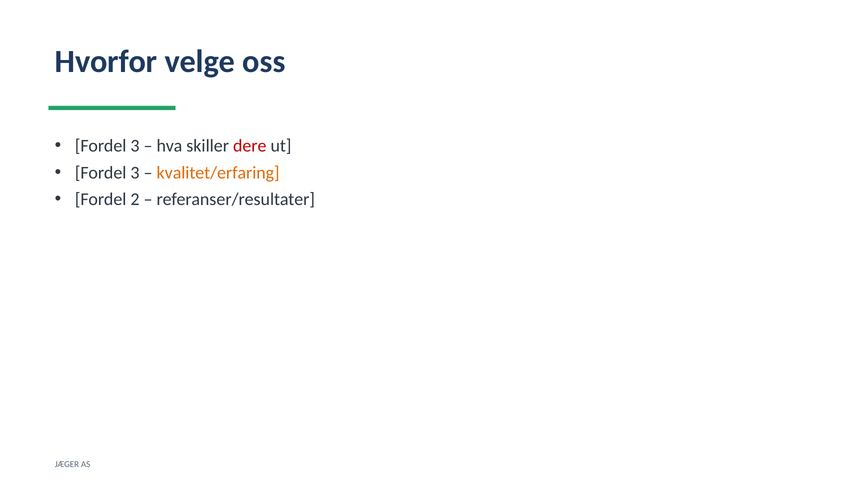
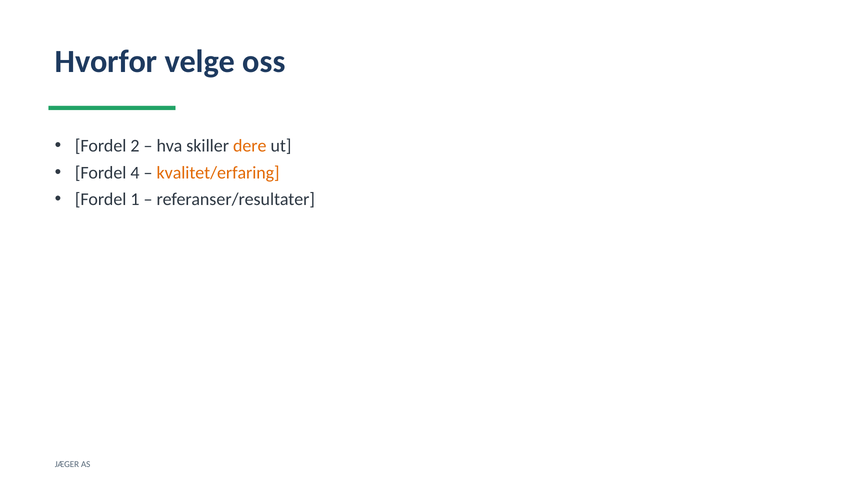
3: 3 -> 2 (135, 146)
dere colour: red -> orange (250, 146)
3: 3 -> 4 (135, 173)
2: 2 -> 1 (135, 200)
